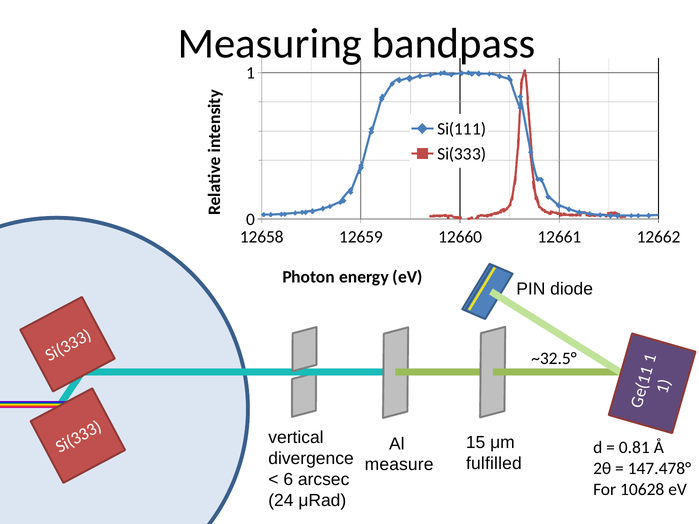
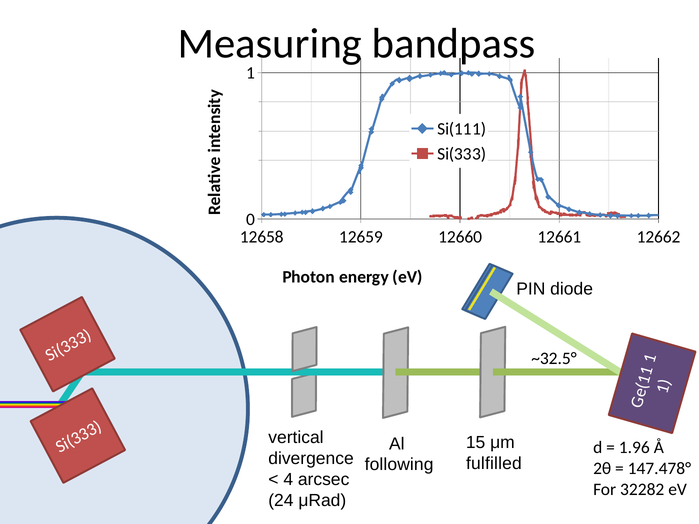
0.81: 0.81 -> 1.96 (634, 448)
measure: measure -> following (399, 465)
6: 6 -> 4 (288, 480)
10628: 10628 -> 32282 (642, 490)
